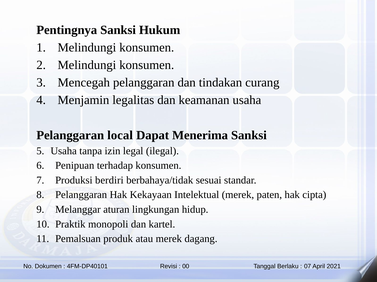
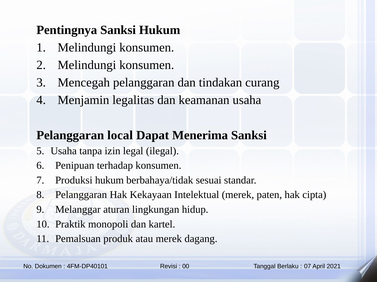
Produksi berdiri: berdiri -> hukum (109, 181)
